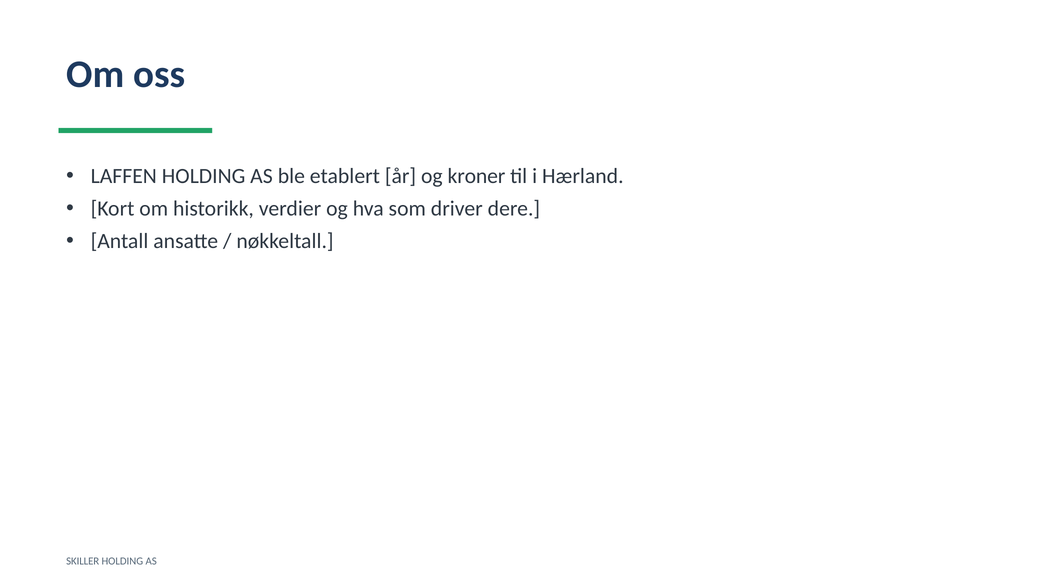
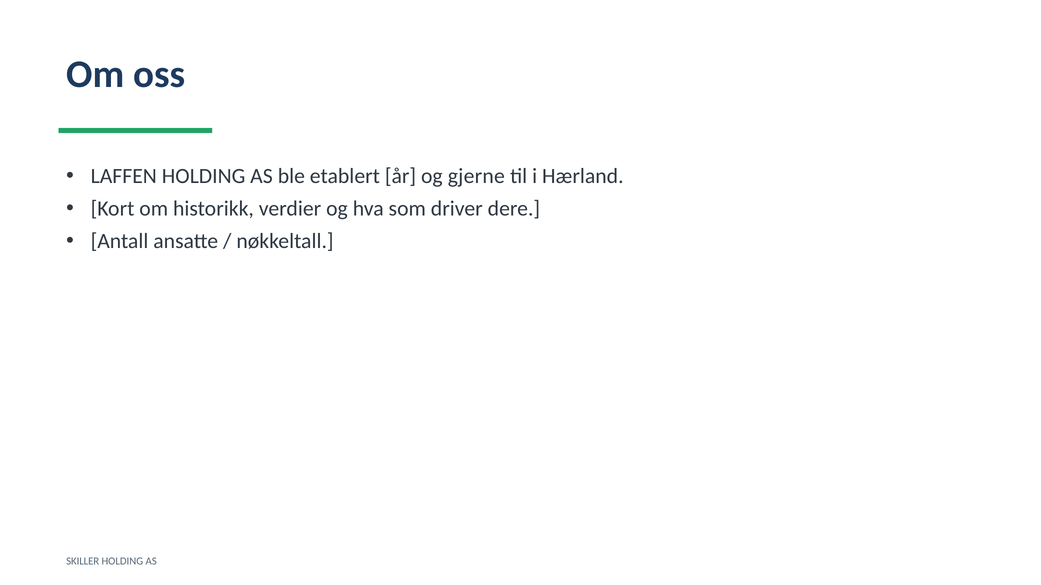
kroner: kroner -> gjerne (476, 176)
